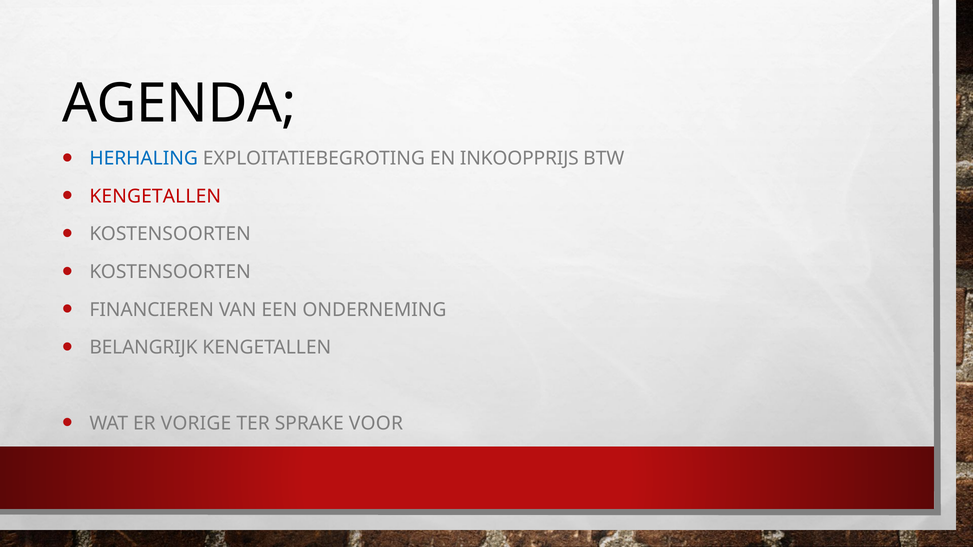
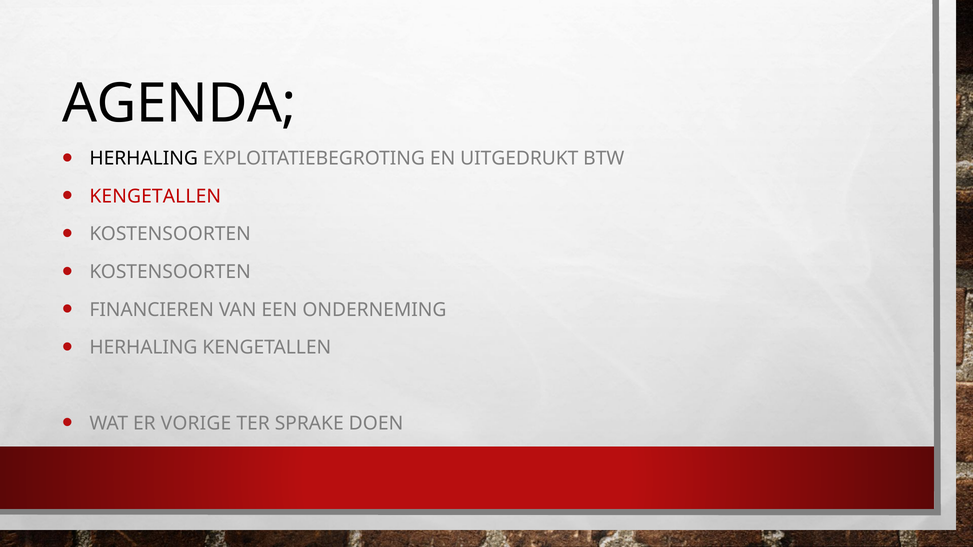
HERHALING colour: blue -> black (144, 159)
INKOOPPRIJS: INKOOPPRIJS -> UITGEDRUKT (519, 159)
BELANGRIJK: BELANGRIJK -> HERHALING (143, 348)
VOOR: VOOR -> DOEN (376, 423)
